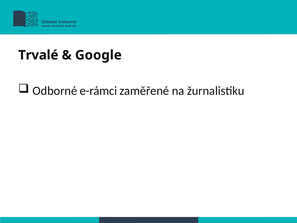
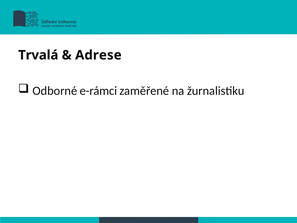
Trvalé: Trvalé -> Trvalá (38, 55)
Google: Google -> Adrese (98, 55)
